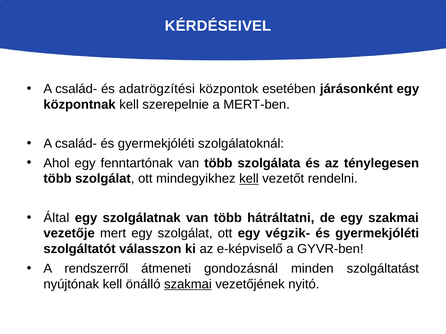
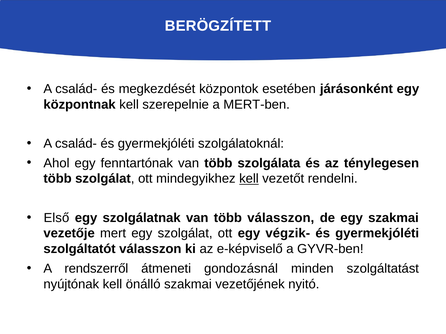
KÉRDÉSEIVEL: KÉRDÉSEIVEL -> BERÖGZÍTETT (218, 26)
adatrögzítési: adatrögzítési -> megkezdését (157, 89)
Által: Által -> Első (56, 218)
több hátráltatni: hátráltatni -> válasszon (281, 218)
szakmai underline: present -> none (188, 285)
